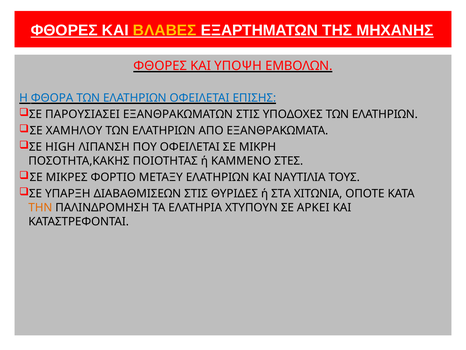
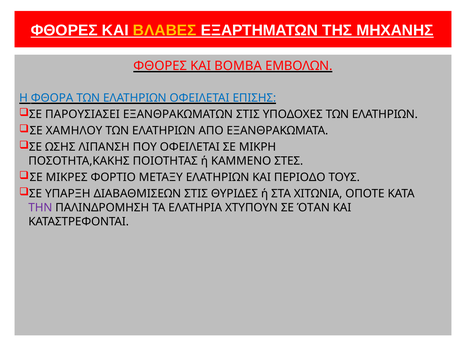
ΥΠΟΨΗ: ΥΠΟΨΗ -> ΒΟΜΒΑ (238, 66)
HIGH: HIGH -> ΩΣΗΣ (60, 147)
ΝΑΥΤΙΛΙΑ: ΝΑΥΤΙΛΙΑ -> ΠΕΡΙΟΔΟ (300, 177)
ΤΗΝ colour: orange -> purple (40, 207)
ΑΡΚΕΙ: ΑΡΚΕΙ -> ΌΤΑΝ (313, 207)
